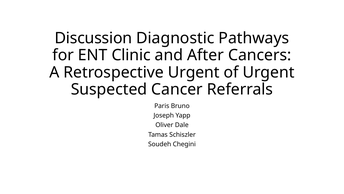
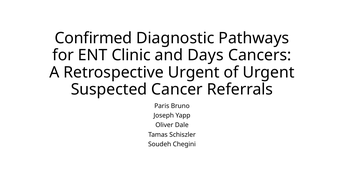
Discussion: Discussion -> Confirmed (93, 38)
After: After -> Days (205, 55)
